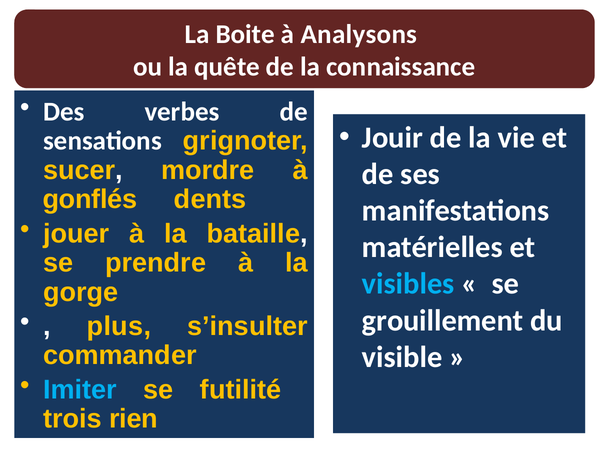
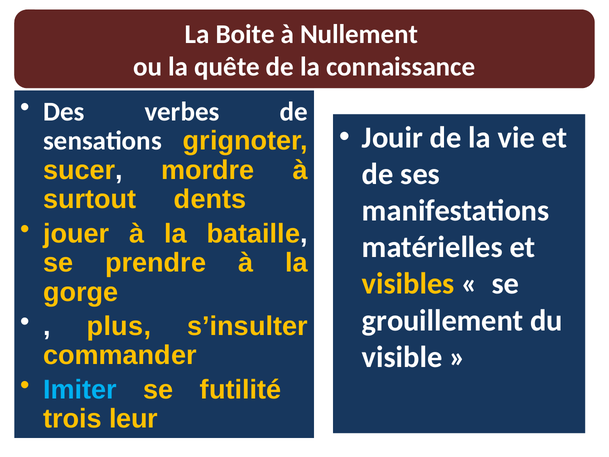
Analysons: Analysons -> Nullement (359, 34)
gonflés: gonflés -> surtout (90, 199)
visibles colour: light blue -> yellow (408, 284)
rien: rien -> leur (133, 419)
